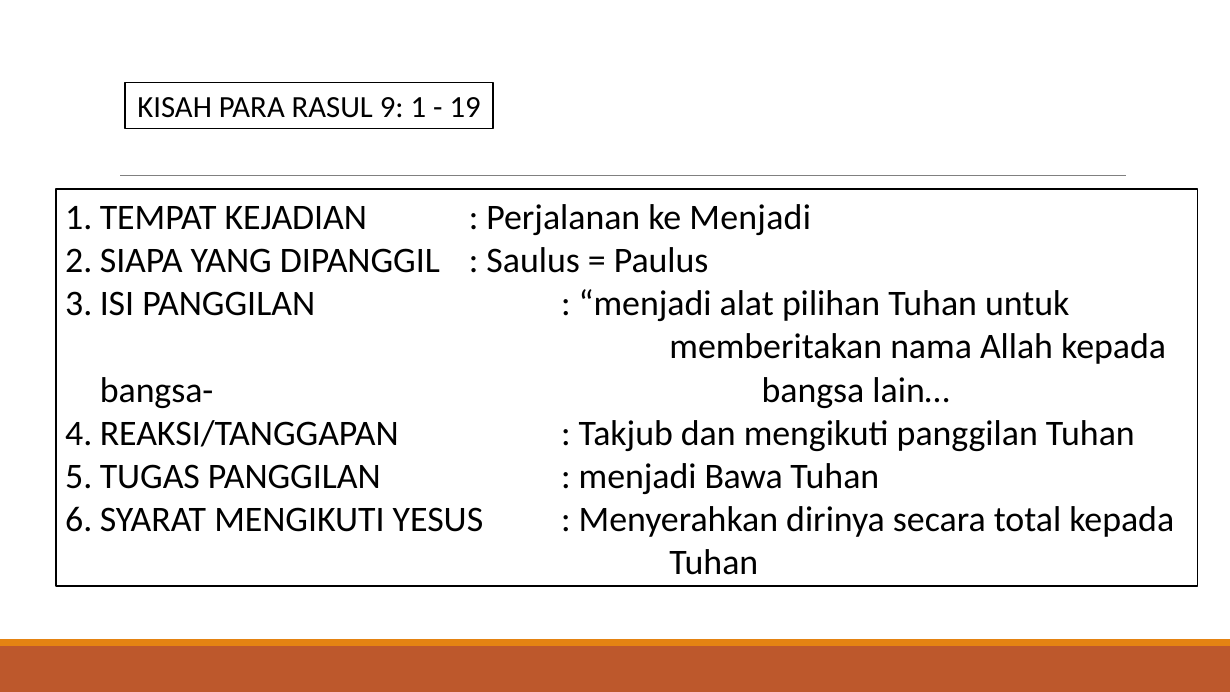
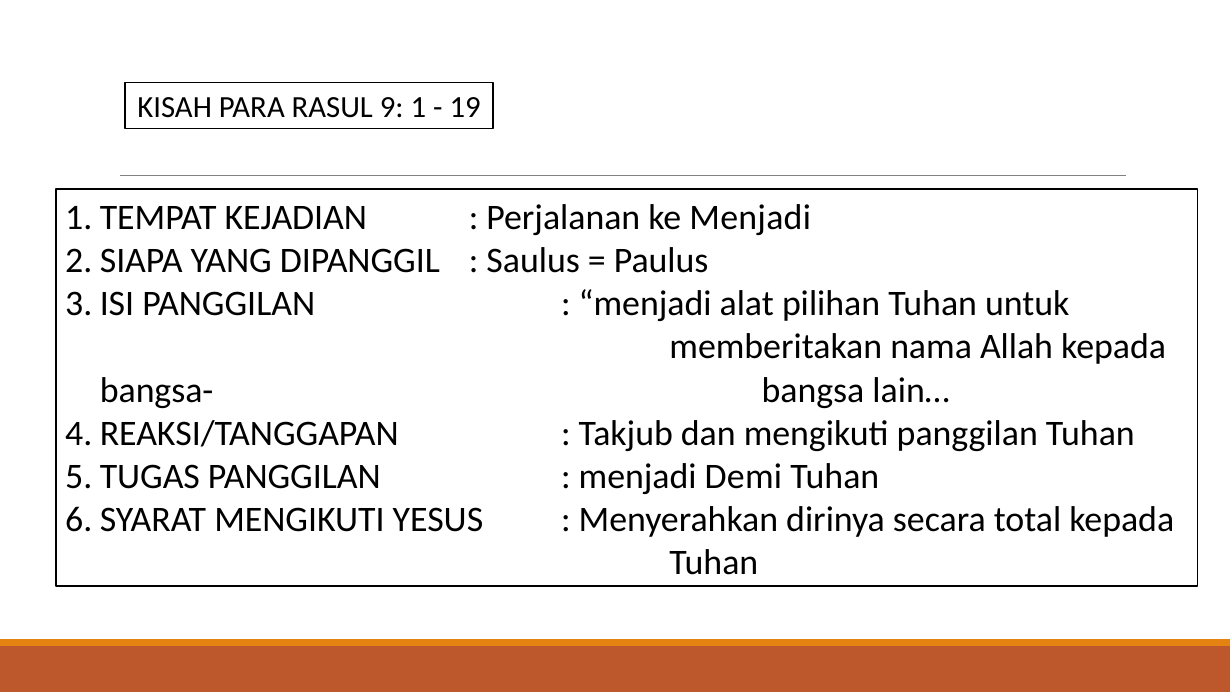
Bawa: Bawa -> Demi (743, 476)
